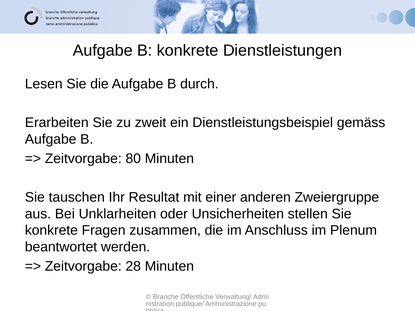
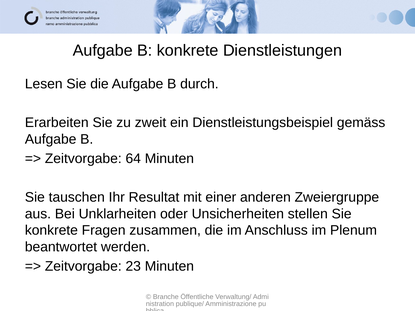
80: 80 -> 64 (133, 159)
28: 28 -> 23 (133, 267)
